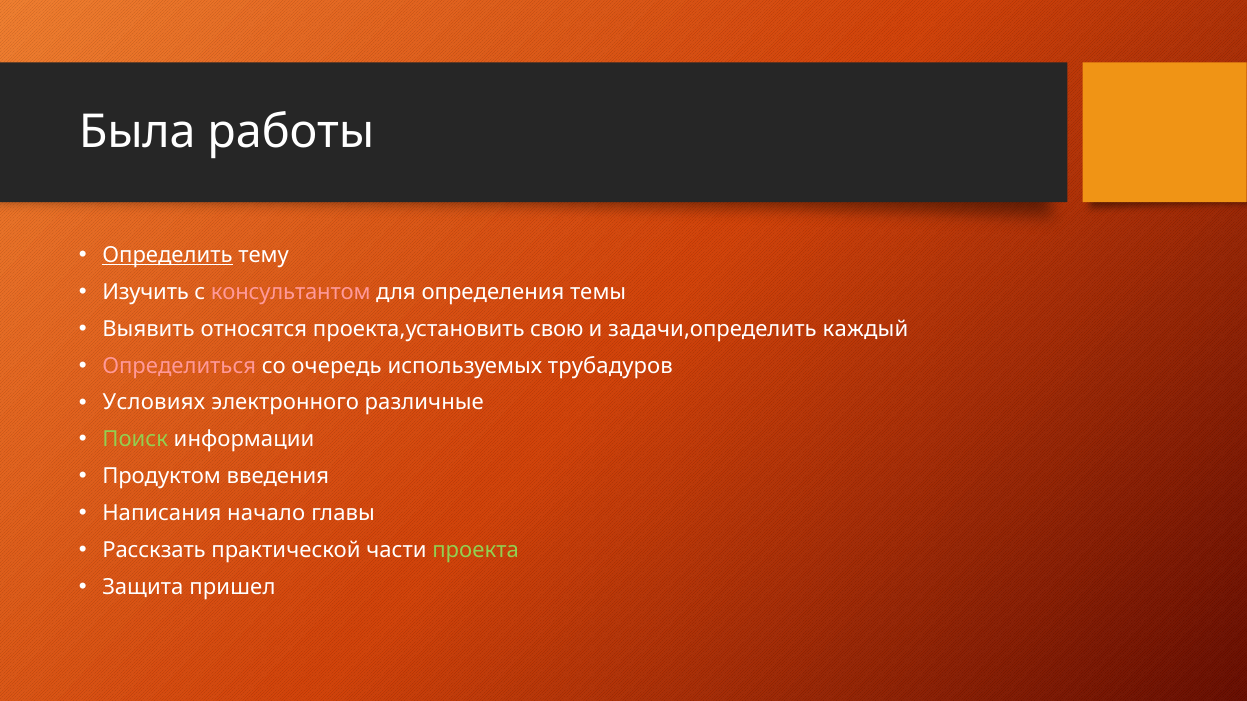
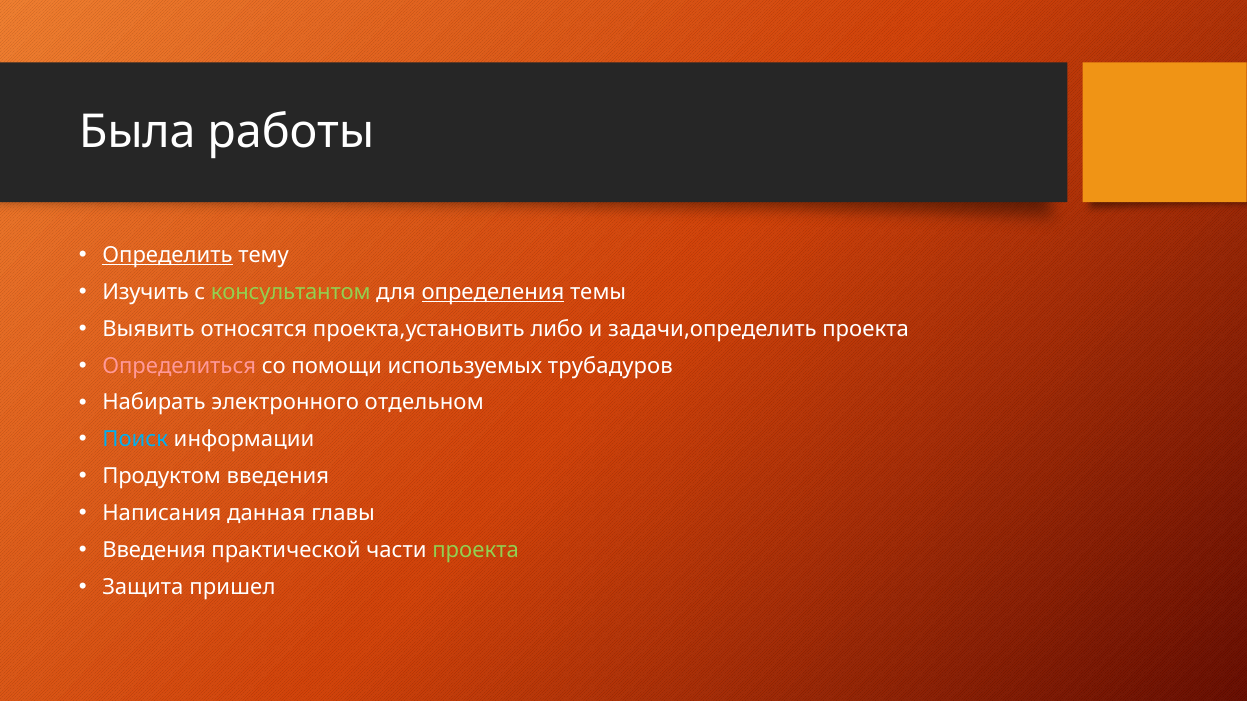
консультантом colour: pink -> light green (291, 292)
определения underline: none -> present (493, 292)
свою: свою -> либо (557, 329)
задачи,определить каждый: каждый -> проекта (866, 329)
очередь: очередь -> помощи (337, 366)
Условиях: Условиях -> Набирать (154, 403)
различные: различные -> отдельном (424, 403)
Поиск colour: light green -> light blue (135, 440)
начало: начало -> данная (266, 513)
Расскзать: Расскзать -> Введения (154, 550)
